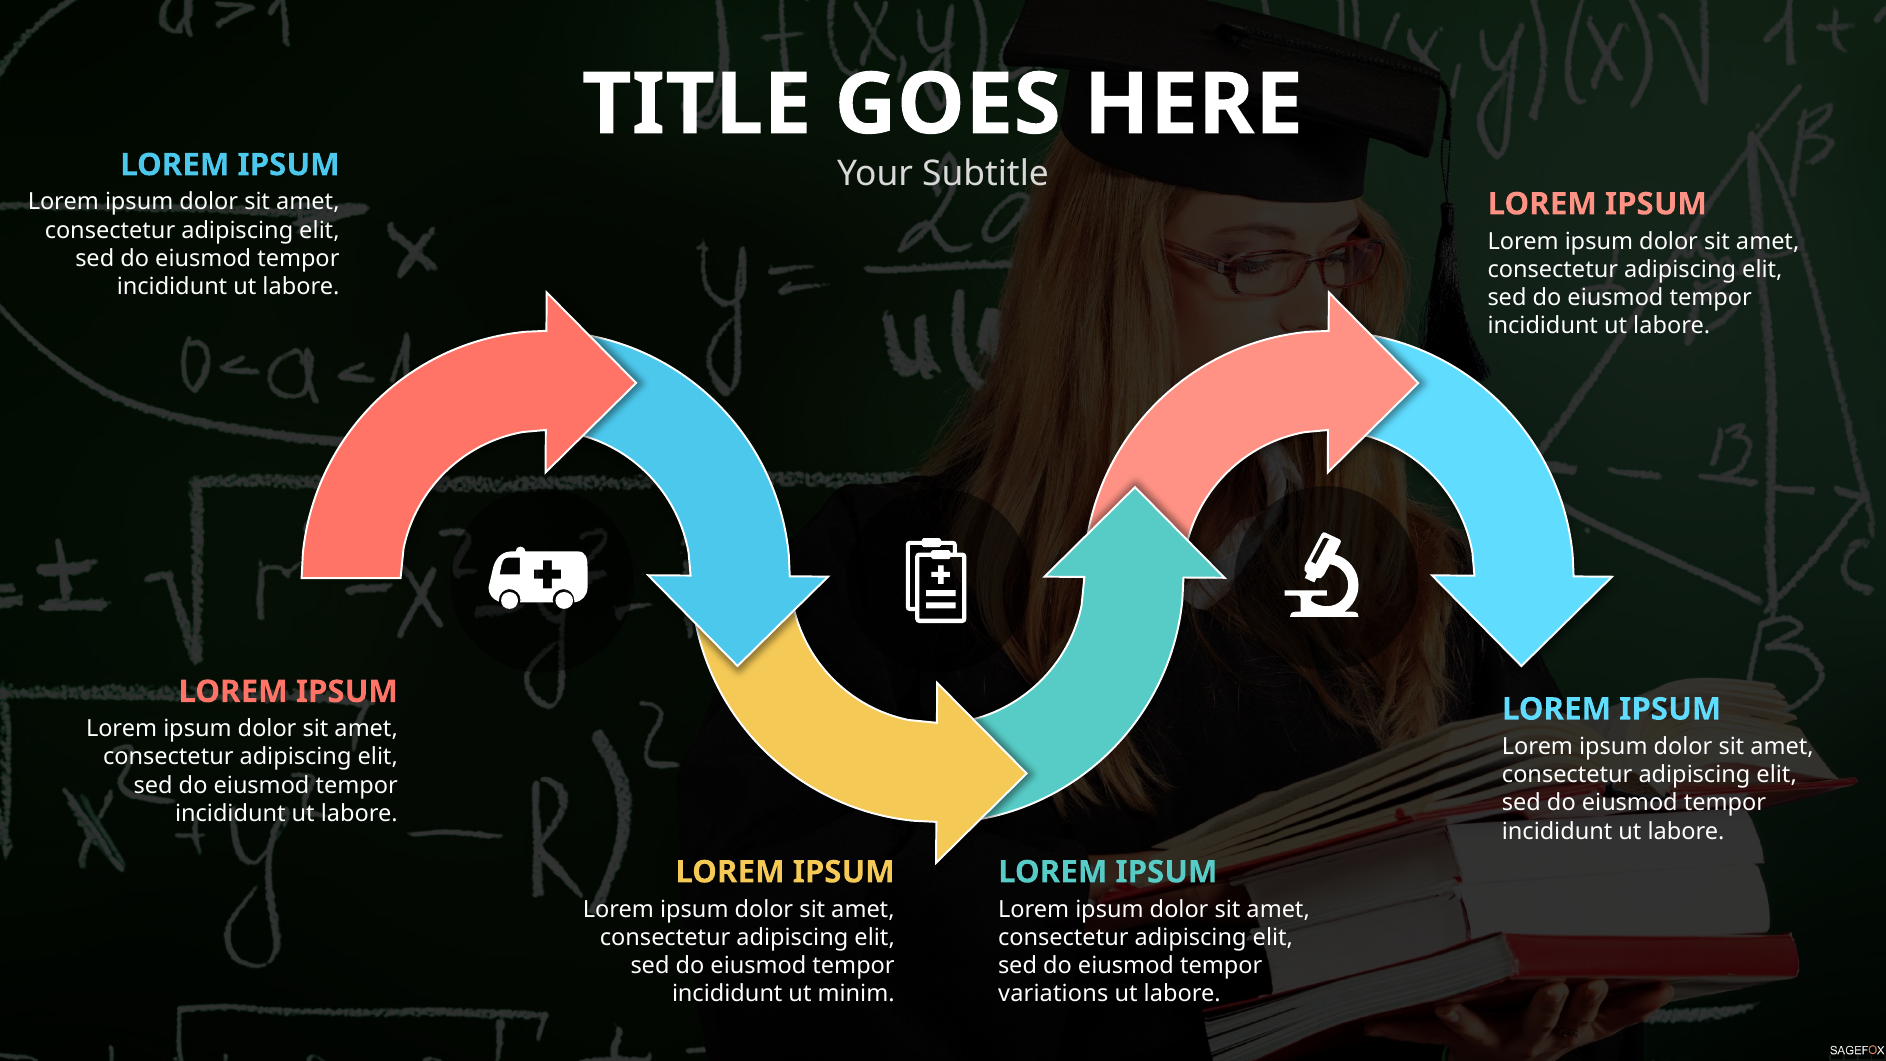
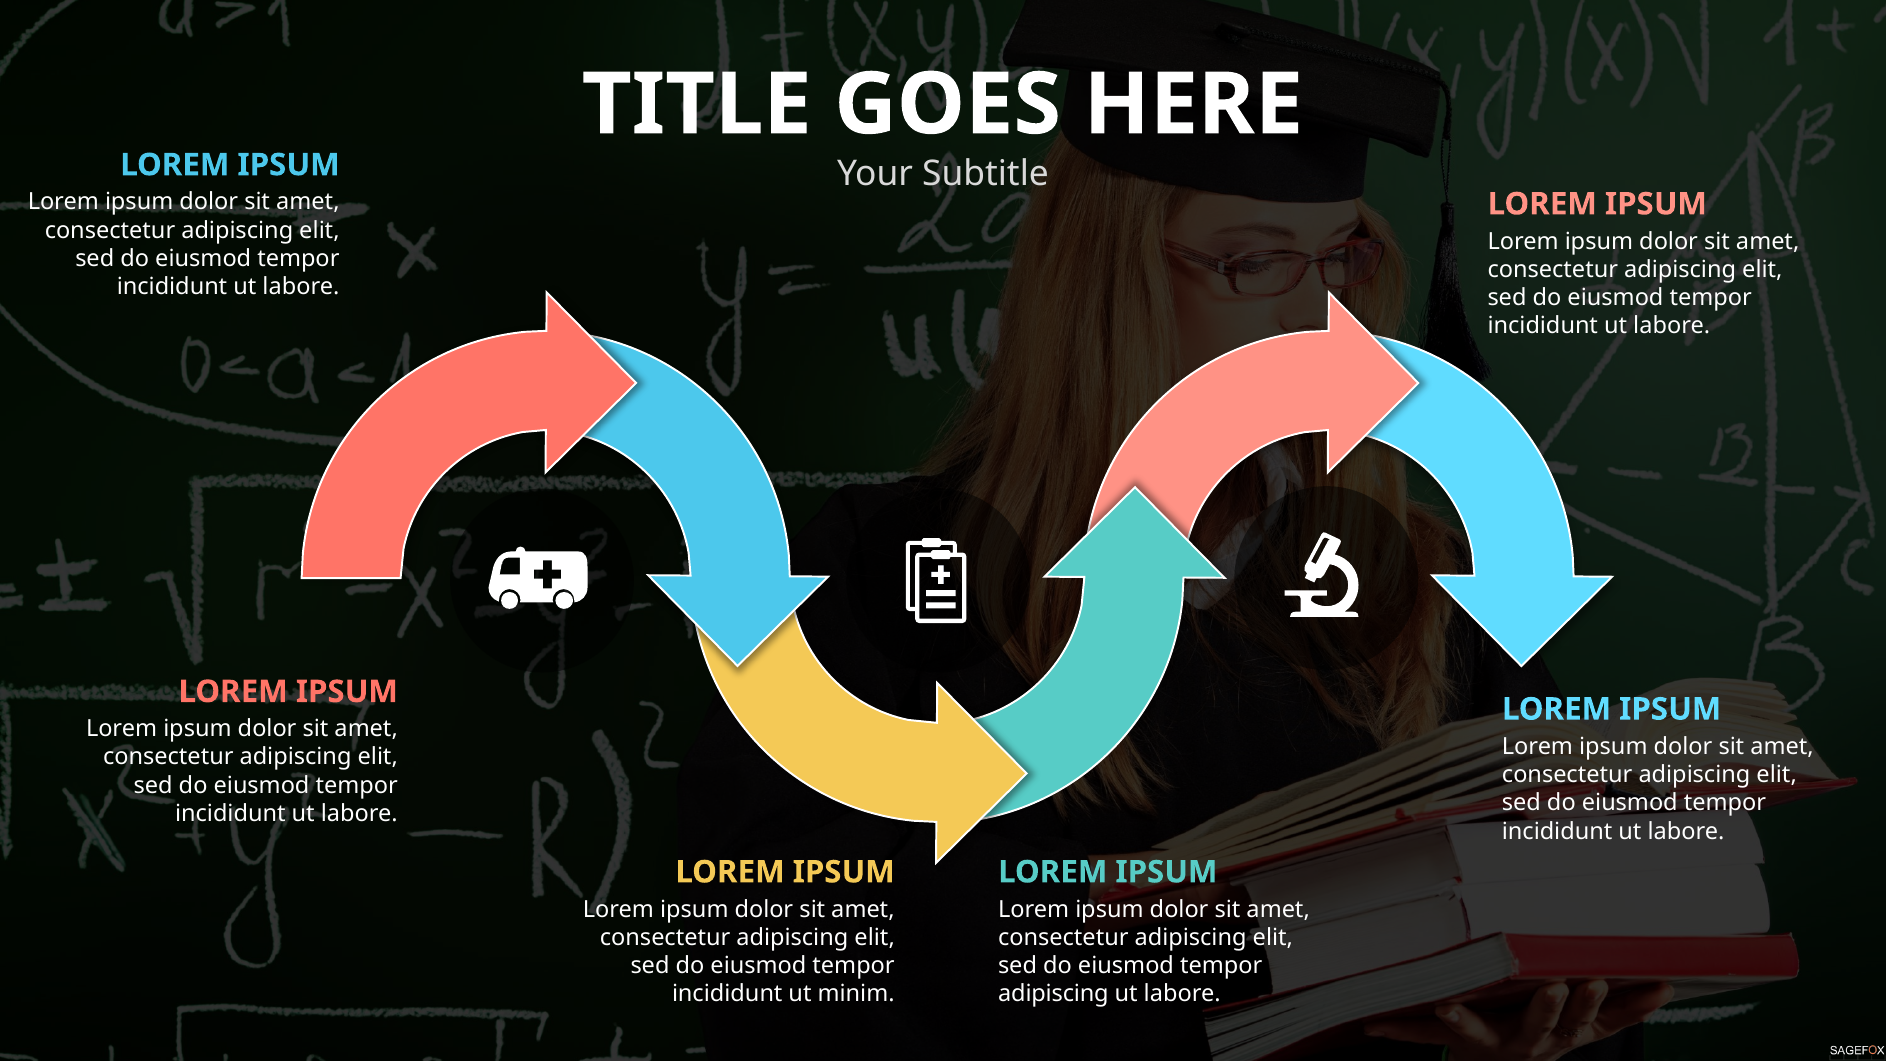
variations: variations -> adipiscing (1053, 994)
